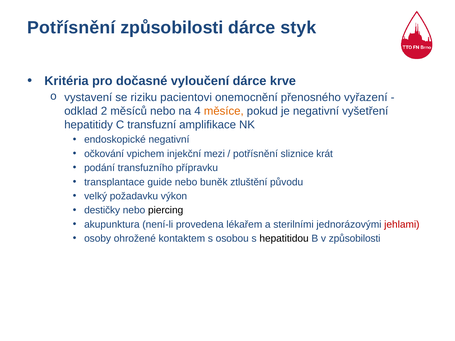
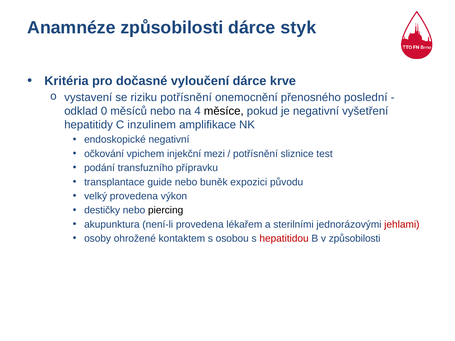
Potřísnění: Potřísnění -> Anamnéze (71, 28)
riziku pacientovi: pacientovi -> potřísnění (186, 98)
vyřazení: vyřazení -> poslední (366, 98)
2: 2 -> 0 (104, 111)
měsíce colour: orange -> black (224, 111)
transfuzní: transfuzní -> inzulinem (152, 125)
krát: krát -> test (325, 154)
ztluštění: ztluštění -> expozici (249, 182)
velký požadavku: požadavku -> provedena (134, 196)
hepatitidou colour: black -> red (284, 239)
